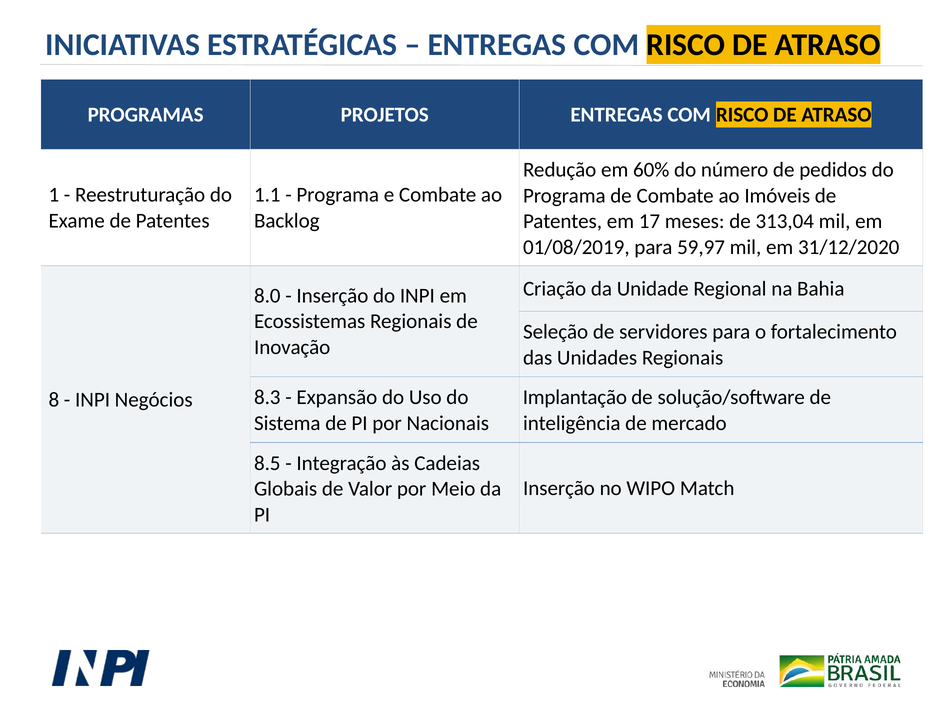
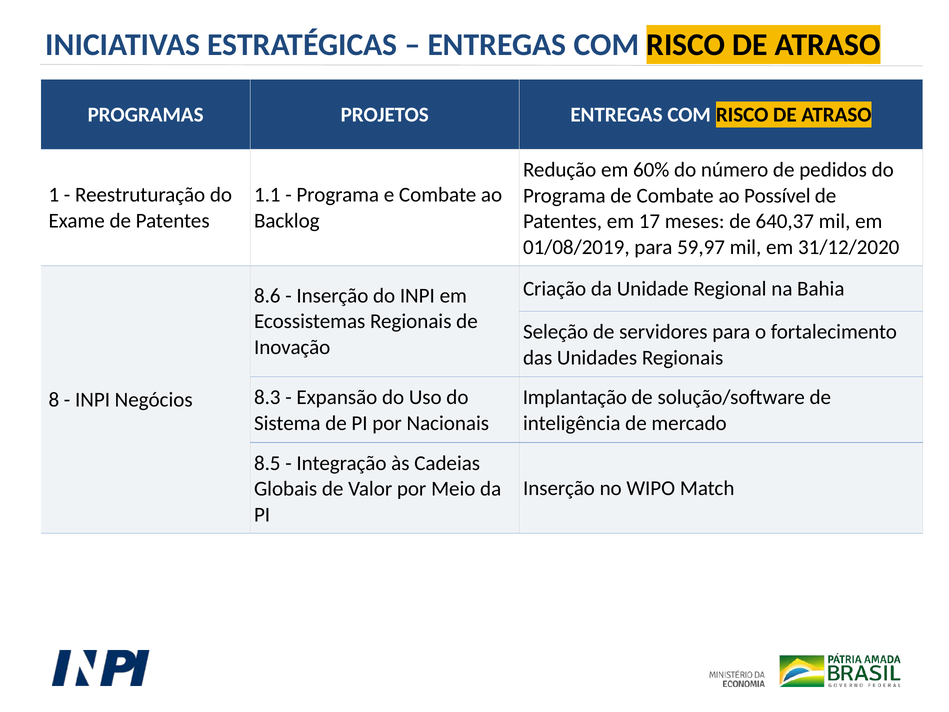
Imóveis: Imóveis -> Possível (777, 196)
313,04: 313,04 -> 640,37 (785, 221)
8.0: 8.0 -> 8.6 (267, 296)
